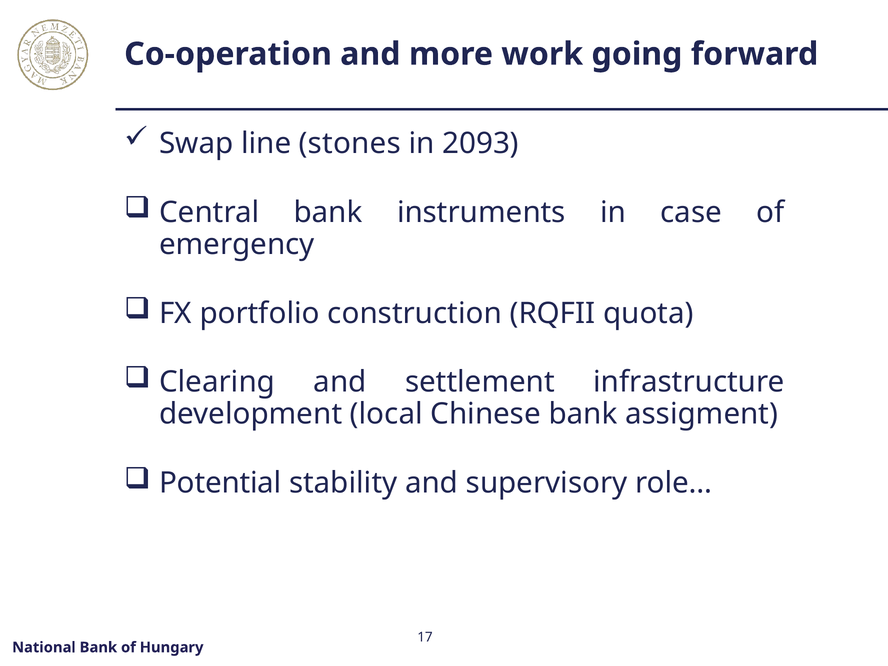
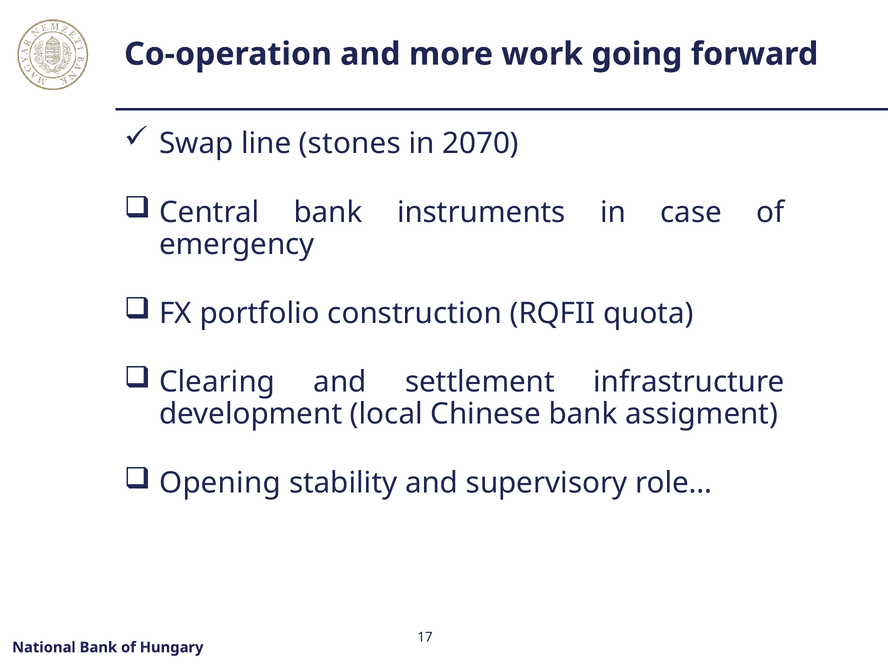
2093: 2093 -> 2070 (481, 143)
Potential: Potential -> Opening (220, 483)
